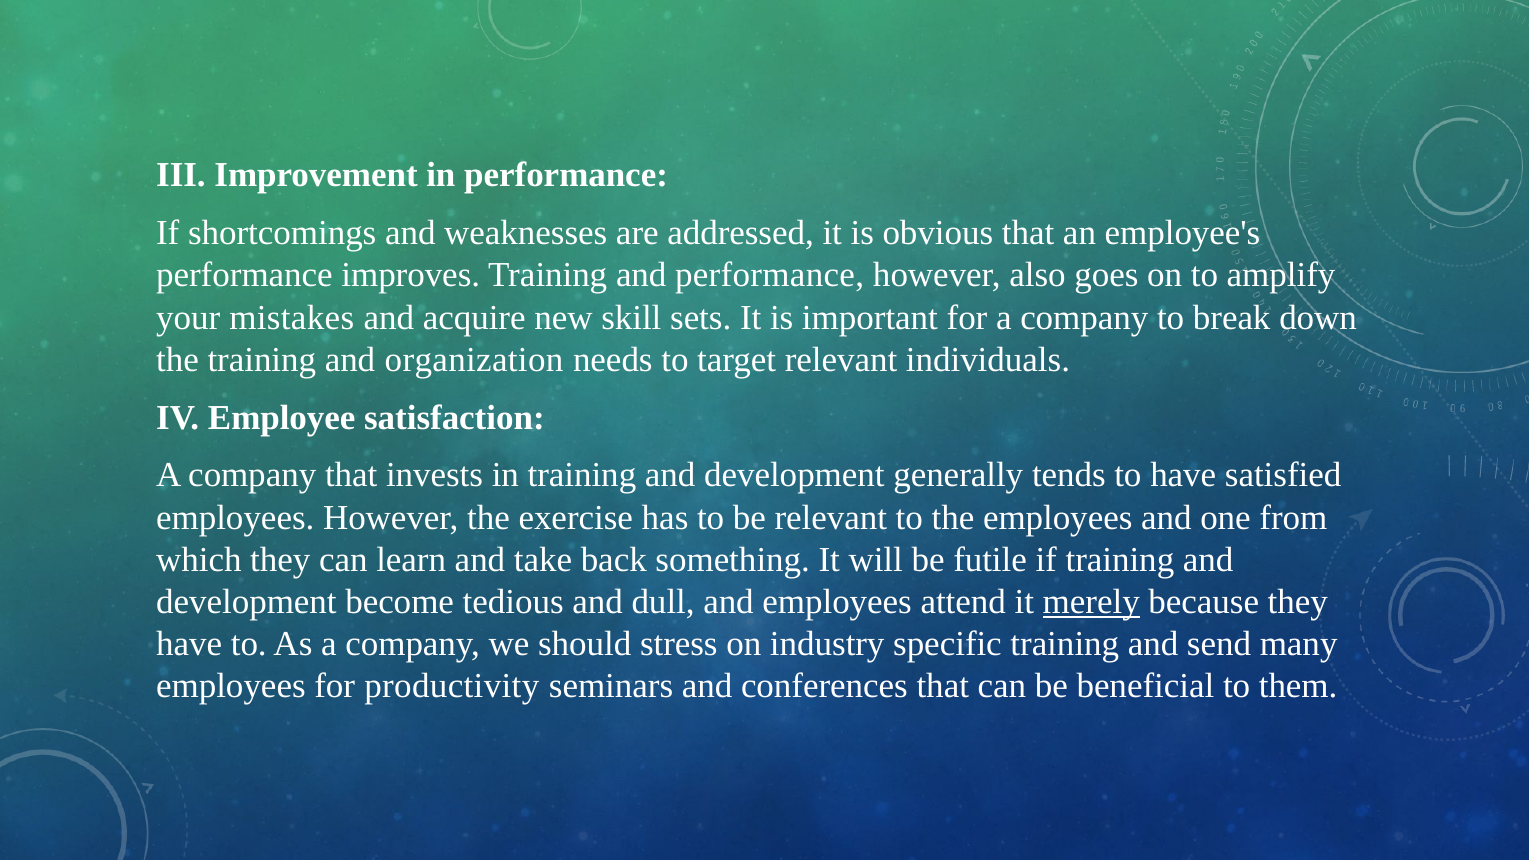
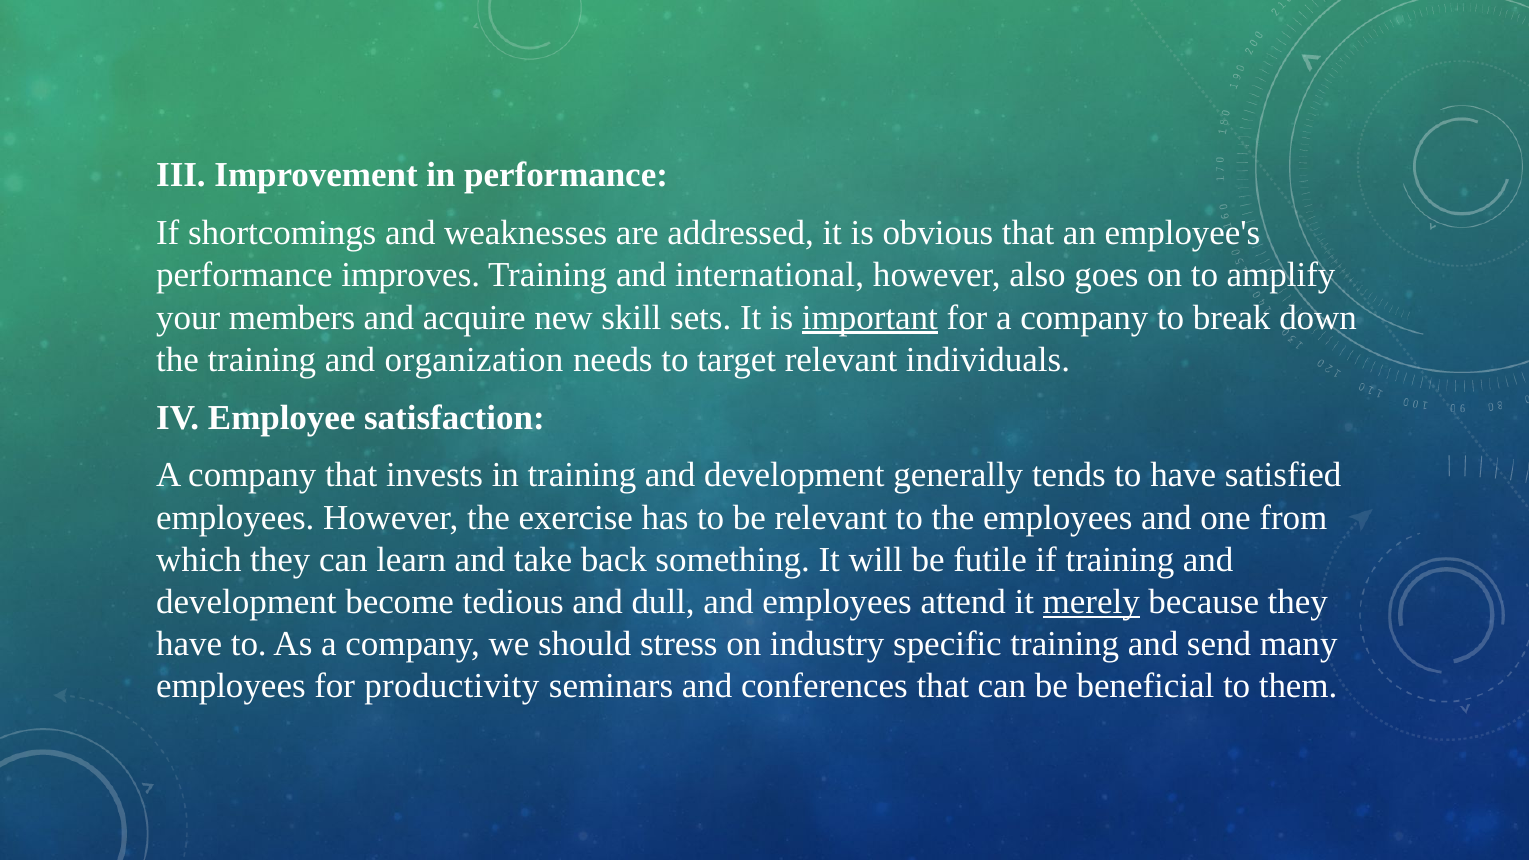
and performance: performance -> international (770, 275)
mistakes: mistakes -> members (292, 317)
important underline: none -> present (870, 317)
